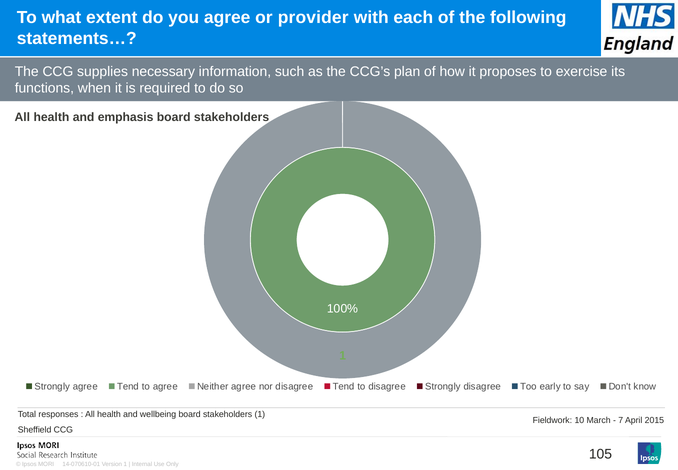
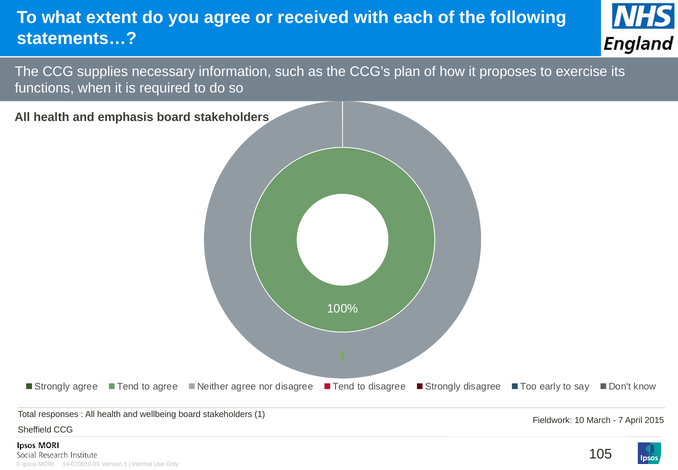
provider: provider -> received (313, 18)
